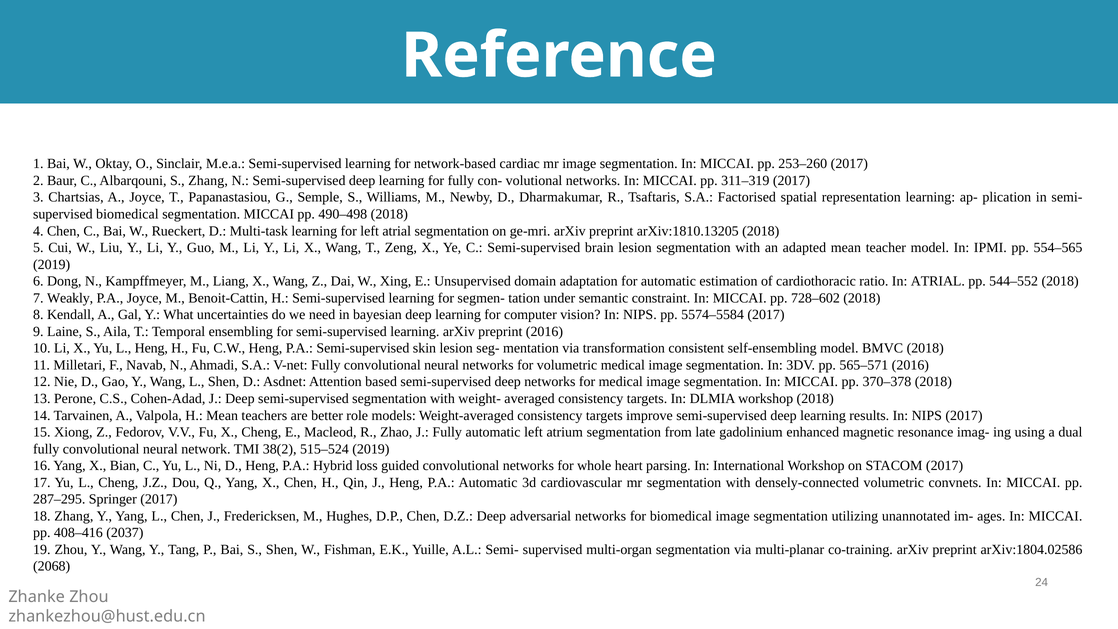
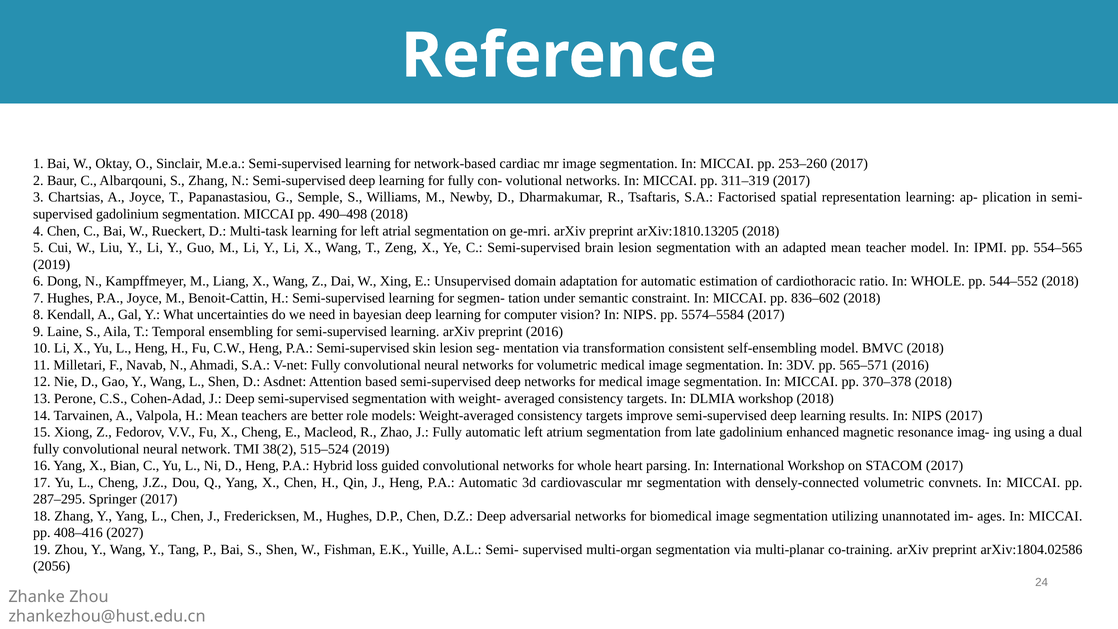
supervised biomedical: biomedical -> gadolinium (127, 214)
In ATRIAL: ATRIAL -> WHOLE (938, 281)
7 Weakly: Weakly -> Hughes (70, 298)
728–602: 728–602 -> 836–602 (815, 298)
2037: 2037 -> 2027 (125, 533)
2068: 2068 -> 2056 (52, 566)
